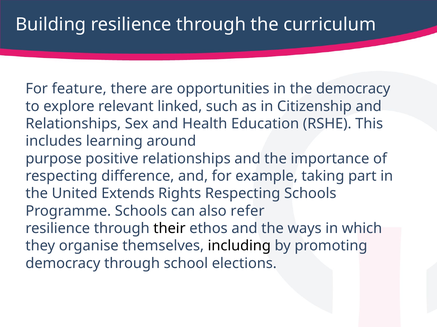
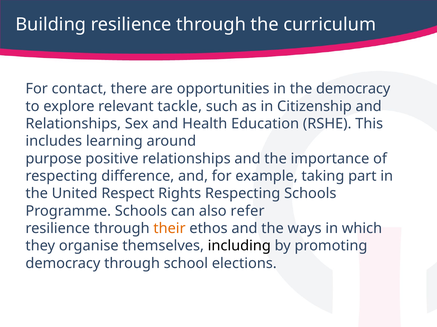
feature: feature -> contact (79, 89)
linked: linked -> tackle (180, 107)
Extends: Extends -> Respect (128, 194)
their colour: black -> orange (169, 229)
